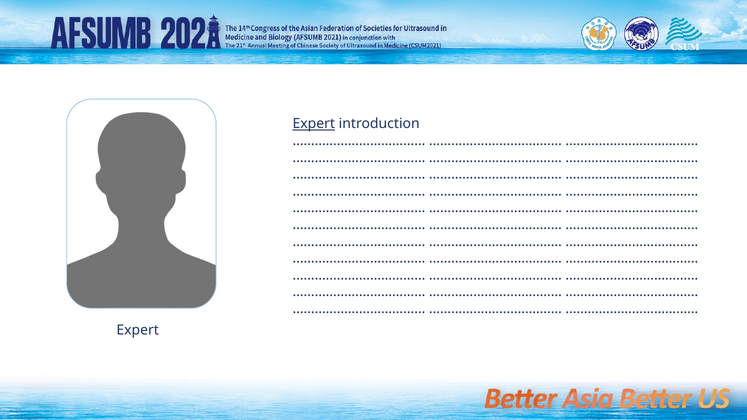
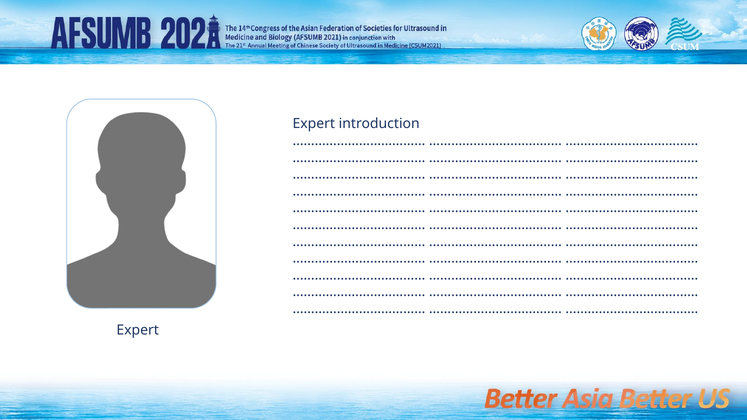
Expert underline: present -> none (314, 124)
